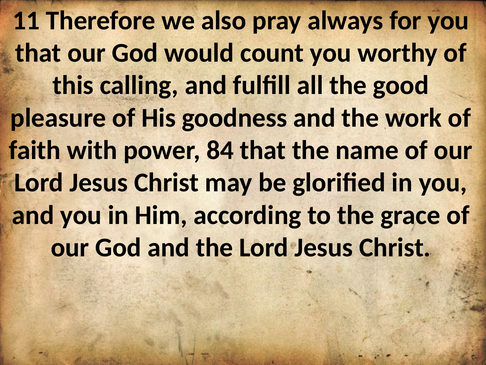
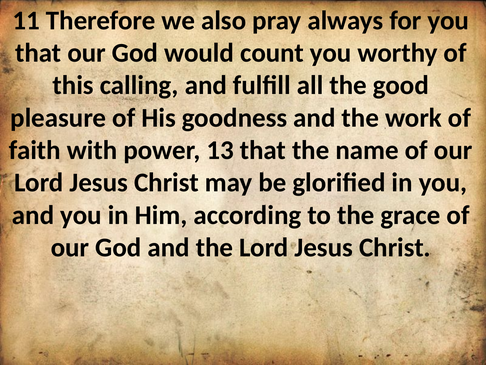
84: 84 -> 13 (220, 150)
